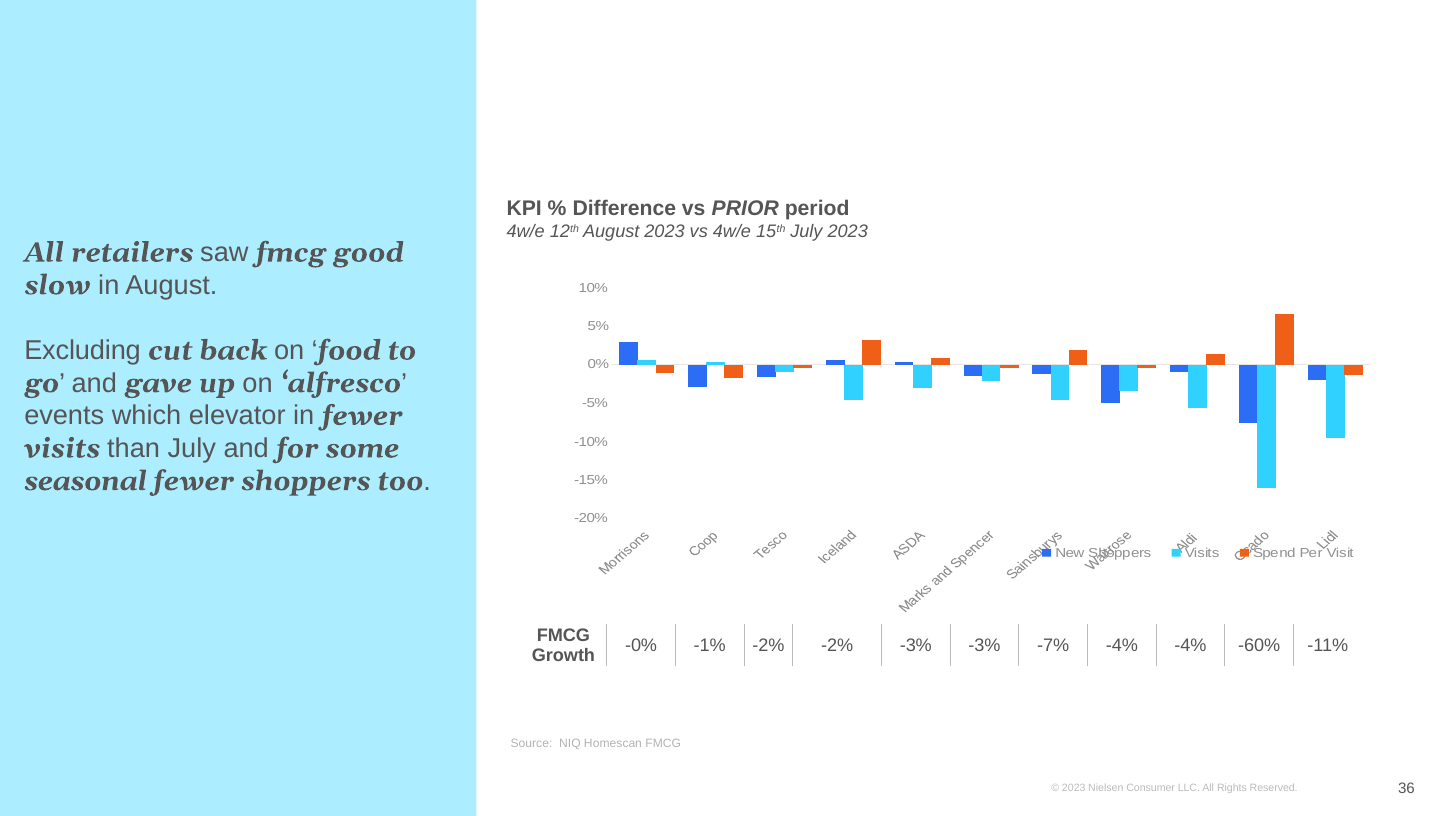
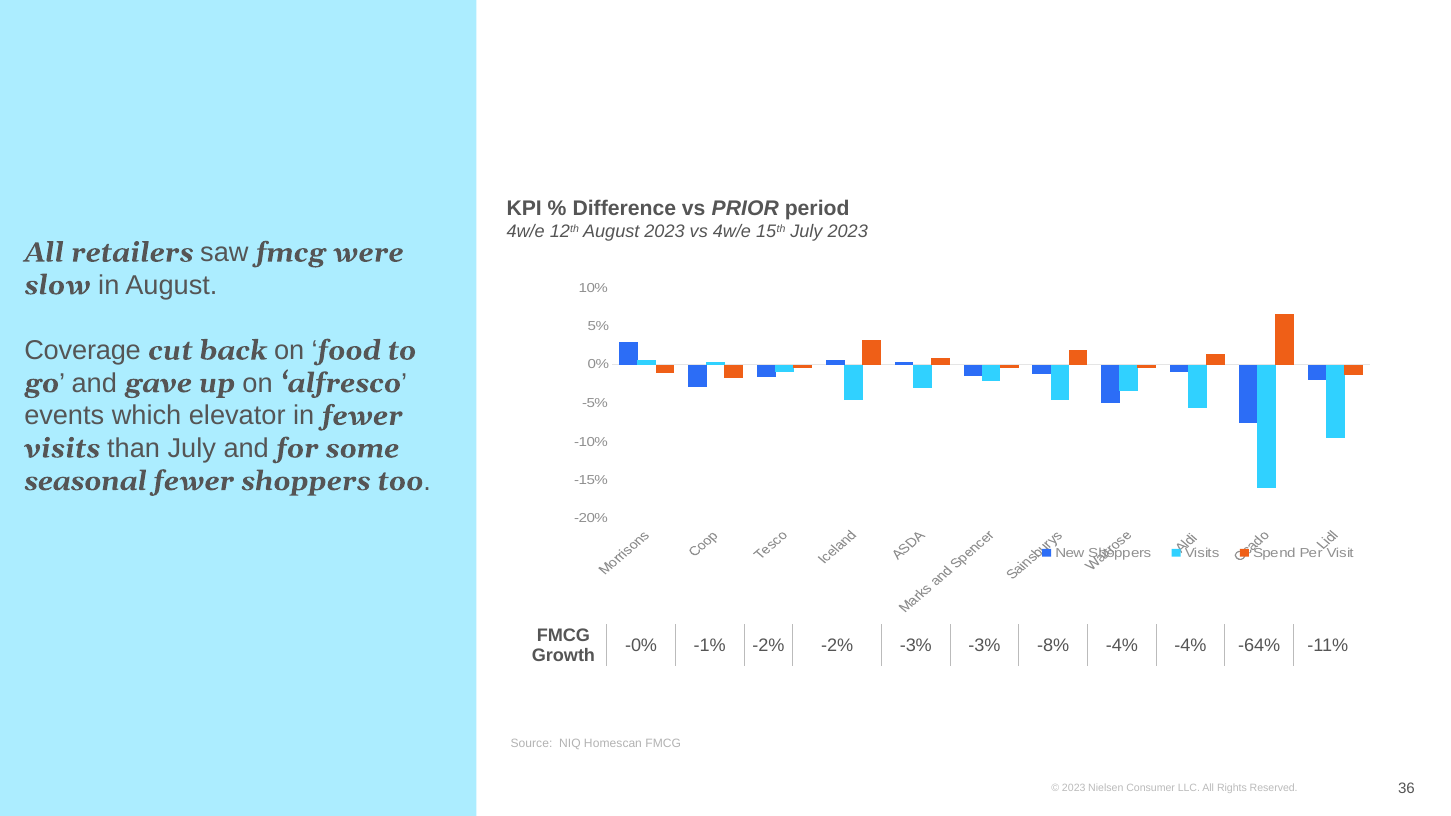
good: good -> were (368, 253)
Excluding: Excluding -> Coverage (83, 351)
-7%: -7% -> -8% (1053, 646)
-60%: -60% -> -64% (1259, 646)
